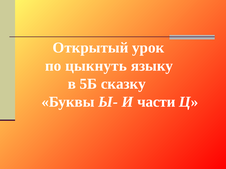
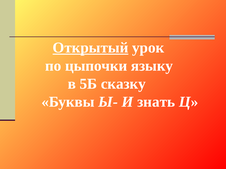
Открытый underline: none -> present (91, 48)
цыкнуть: цыкнуть -> цыпочки (96, 66)
части: части -> знать (156, 102)
